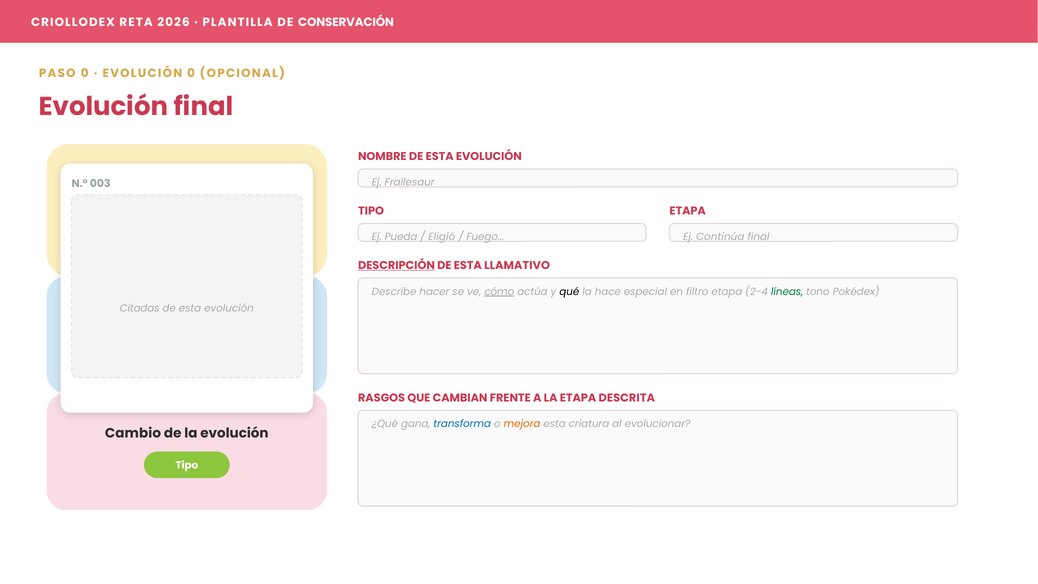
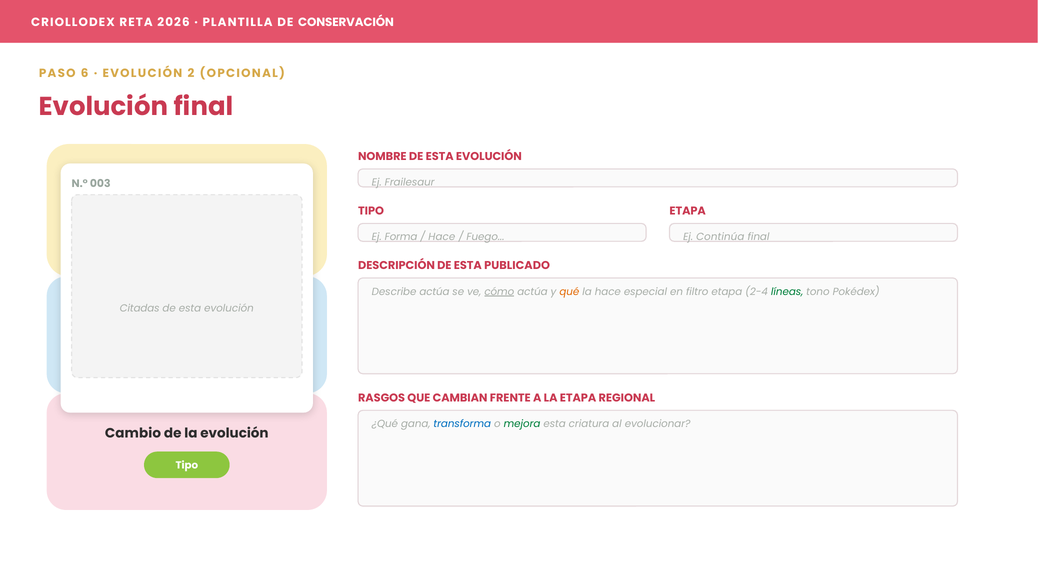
PASO 0: 0 -> 6 (85, 73)
EVOLUCIÓN 0: 0 -> 2 (191, 73)
Pueda: Pueda -> Forma (401, 237)
Eligió: Eligió -> Hace (442, 237)
DESCRIPCIÓN underline: present -> none (396, 265)
LLAMATIVO: LLAMATIVO -> PUBLICADO (517, 265)
Describe hacer: hacer -> actúa (434, 292)
qué colour: black -> orange (569, 292)
DESCRITA: DESCRITA -> REGIONAL (627, 398)
mejora colour: orange -> green (522, 424)
